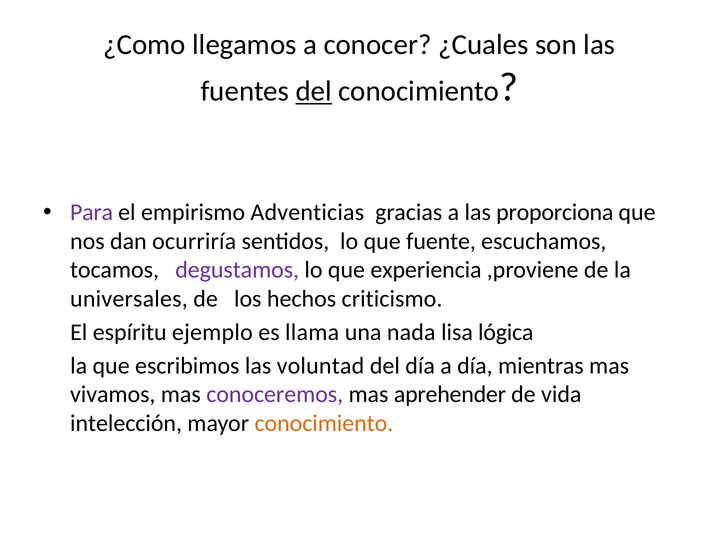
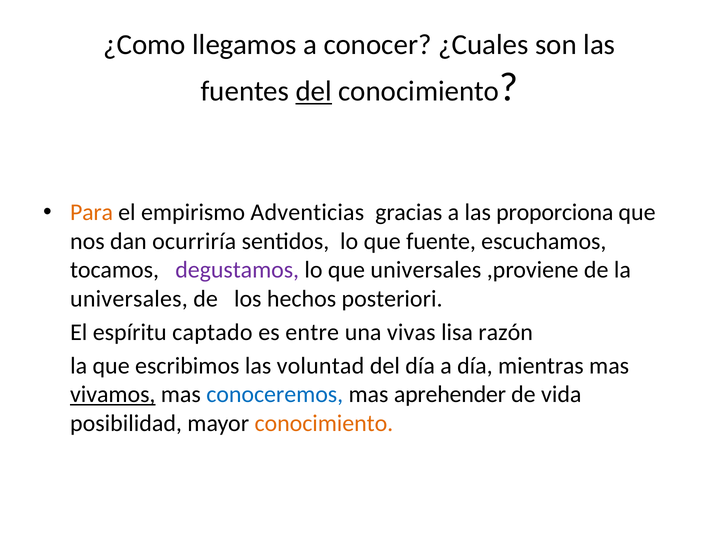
Para colour: purple -> orange (92, 213)
que experiencia: experiencia -> universales (426, 270)
criticismo: criticismo -> posteriori (392, 299)
ejemplo: ejemplo -> captado (212, 332)
llama: llama -> entre (312, 332)
nada: nada -> vivas (411, 332)
lógica: lógica -> razón (506, 332)
vivamos underline: none -> present (113, 395)
conoceremos colour: purple -> blue (275, 395)
intelección: intelección -> posibilidad (126, 423)
